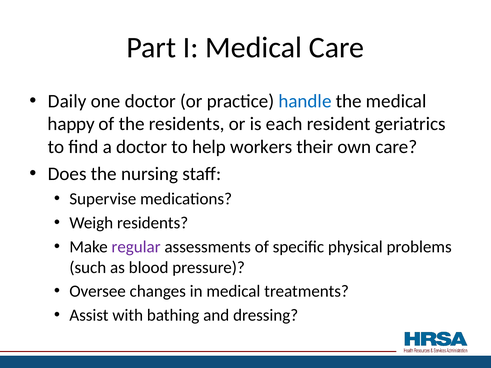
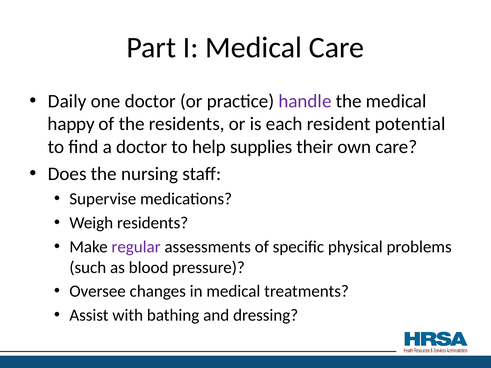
handle colour: blue -> purple (305, 101)
geriatrics: geriatrics -> potential (410, 124)
workers: workers -> supplies (261, 147)
